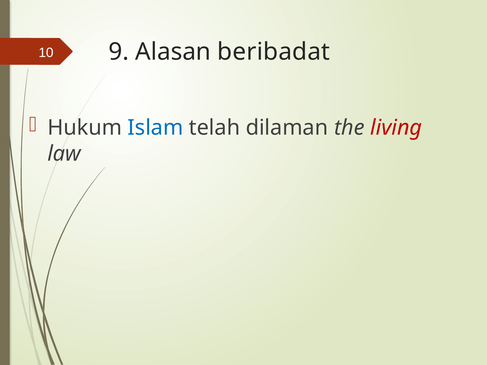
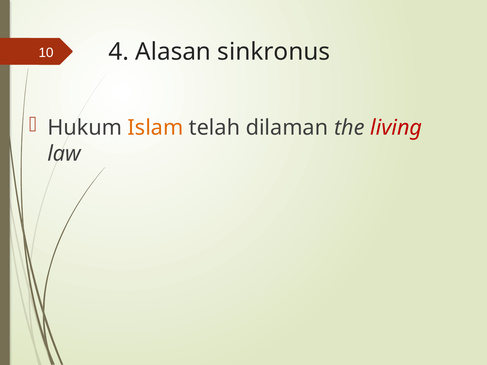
9: 9 -> 4 (119, 52)
beribadat: beribadat -> sinkronus (274, 52)
Islam colour: blue -> orange (155, 128)
